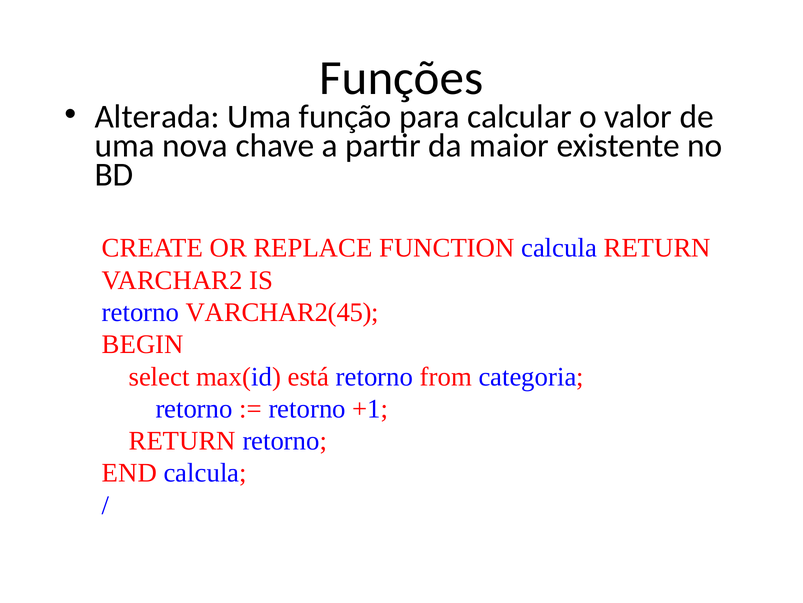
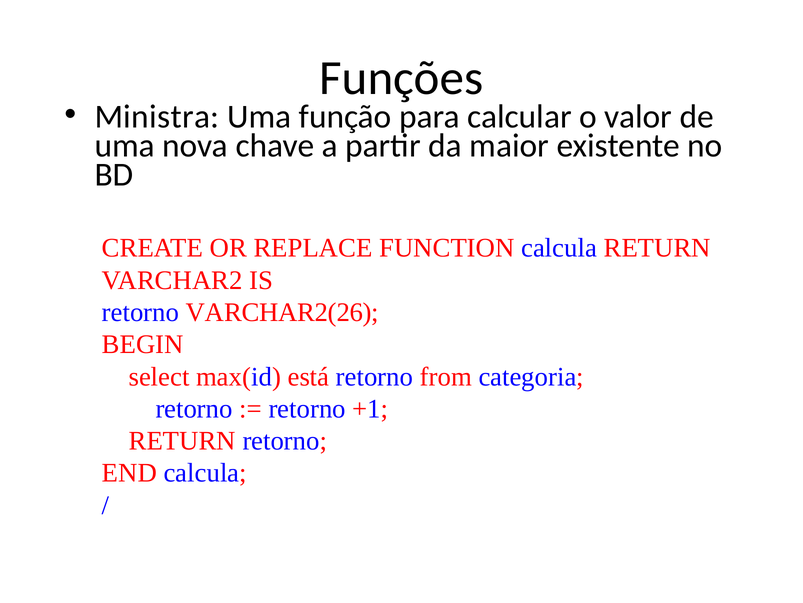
Alterada: Alterada -> Ministra (157, 116)
VARCHAR2(45: VARCHAR2(45 -> VARCHAR2(26 (282, 312)
